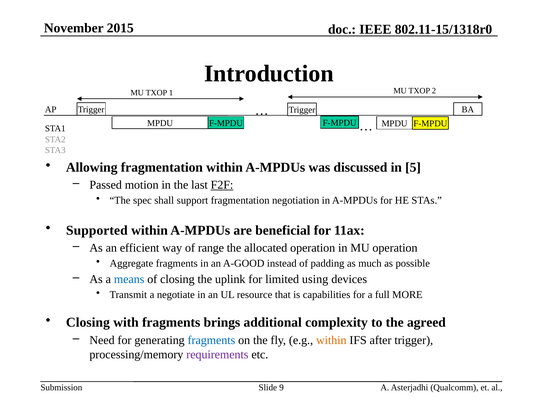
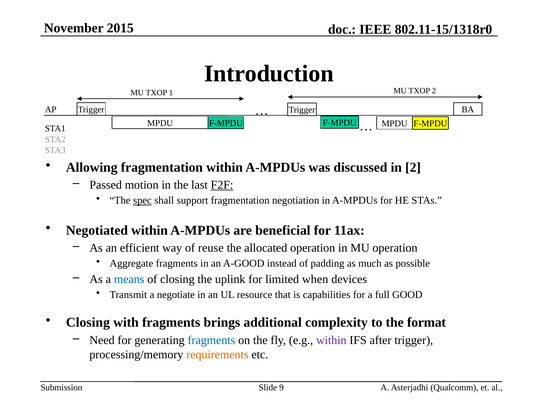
in 5: 5 -> 2 (413, 167)
spec underline: none -> present (142, 200)
Supported: Supported -> Negotiated (97, 230)
range: range -> reuse (211, 248)
using: using -> when (315, 279)
MORE: MORE -> GOOD (407, 294)
agreed: agreed -> format (426, 322)
within colour: orange -> purple (331, 340)
requirements colour: purple -> orange (217, 354)
